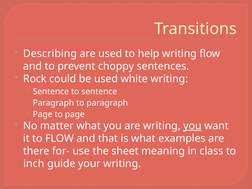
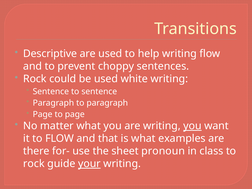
Describing: Describing -> Descriptive (50, 54)
meaning: meaning -> pronoun (163, 151)
inch: inch -> rock (34, 164)
your underline: none -> present (89, 164)
